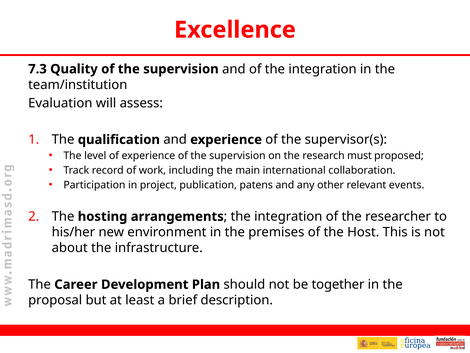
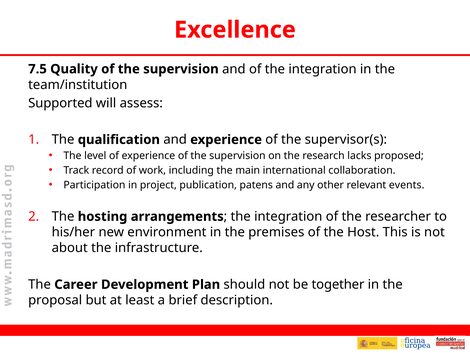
7.3: 7.3 -> 7.5 (37, 69)
Evaluation: Evaluation -> Supported (60, 103)
must: must -> lacks (359, 155)
